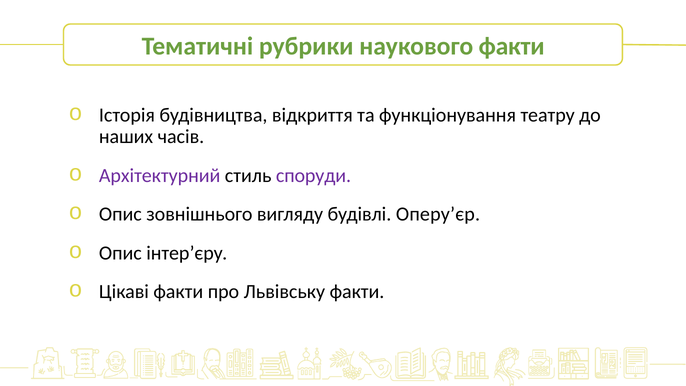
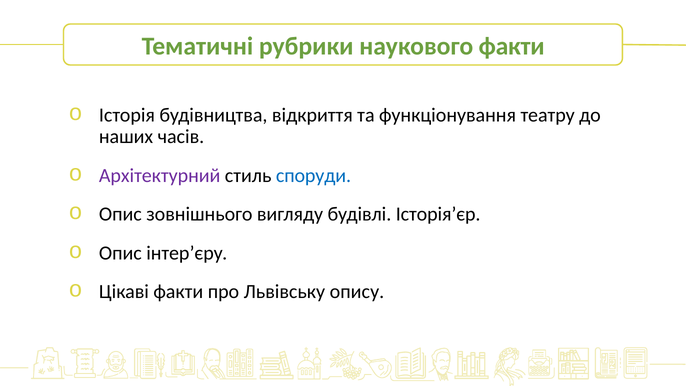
споруди colour: purple -> blue (313, 176)
Оперу’єр: Оперу’єр -> Історія’єр (438, 214)
Львівську факти: факти -> опису (357, 292)
